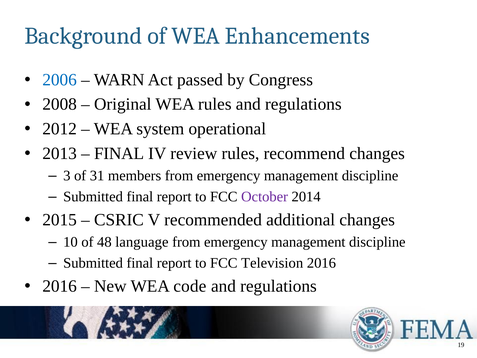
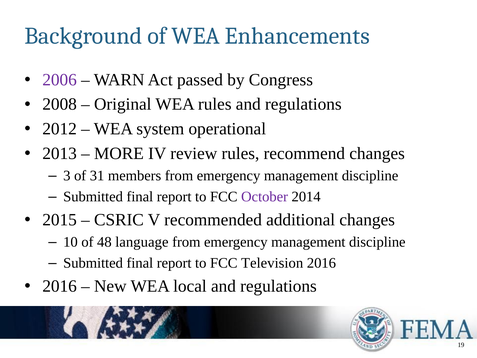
2006 colour: blue -> purple (60, 80)
FINAL: FINAL -> MORE (119, 153)
code: code -> local (190, 286)
